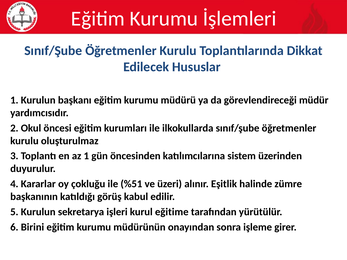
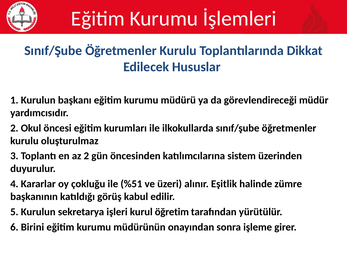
az 1: 1 -> 2 (86, 156)
eğitime: eğitime -> öğretim (172, 212)
